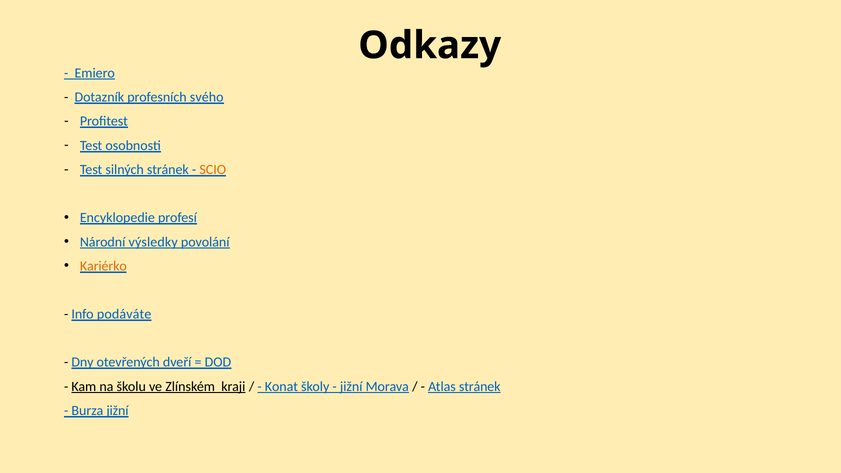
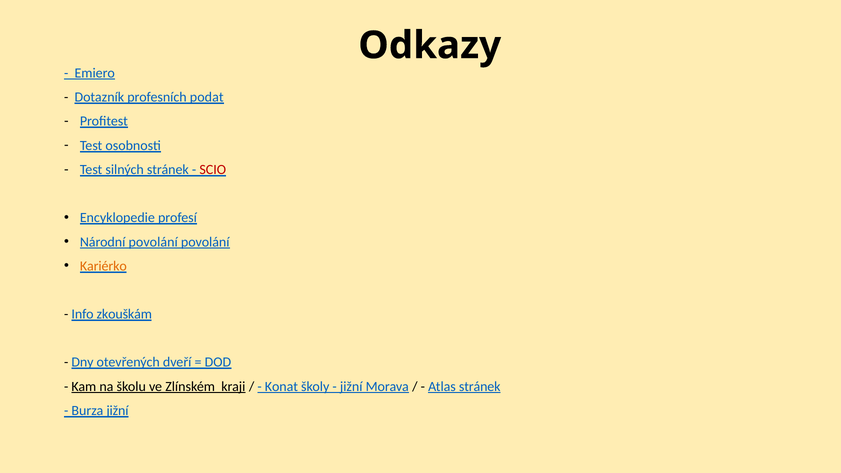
svého: svého -> podat (207, 97)
SCIO colour: orange -> red (213, 170)
Národní výsledky: výsledky -> povolání (153, 242)
podáváte: podáváte -> zkouškám (124, 314)
